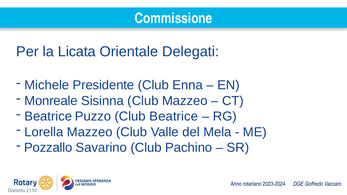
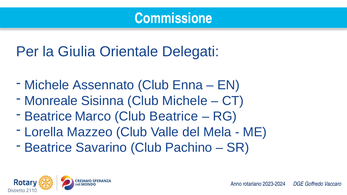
Licata: Licata -> Giulia (77, 52)
Presidente: Presidente -> Assennato (103, 85)
Club Mazzeo: Mazzeo -> Michele (185, 101)
Puzzo: Puzzo -> Marco (93, 117)
Pozzallo: Pozzallo -> Beatrice (48, 148)
